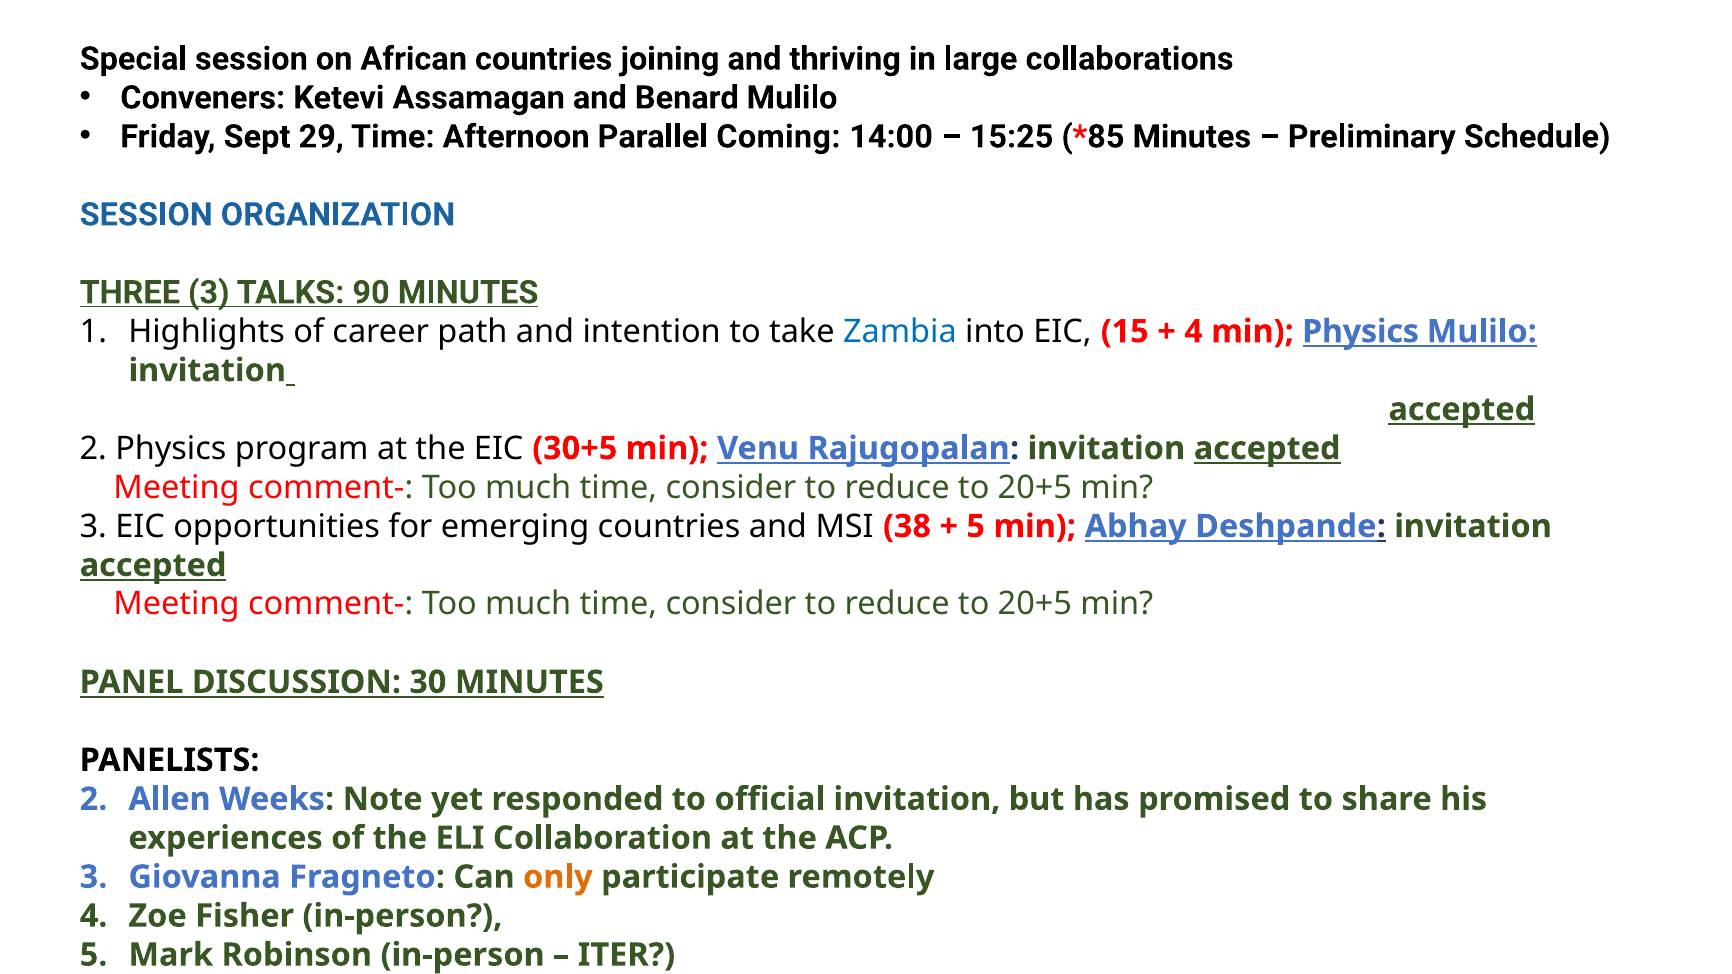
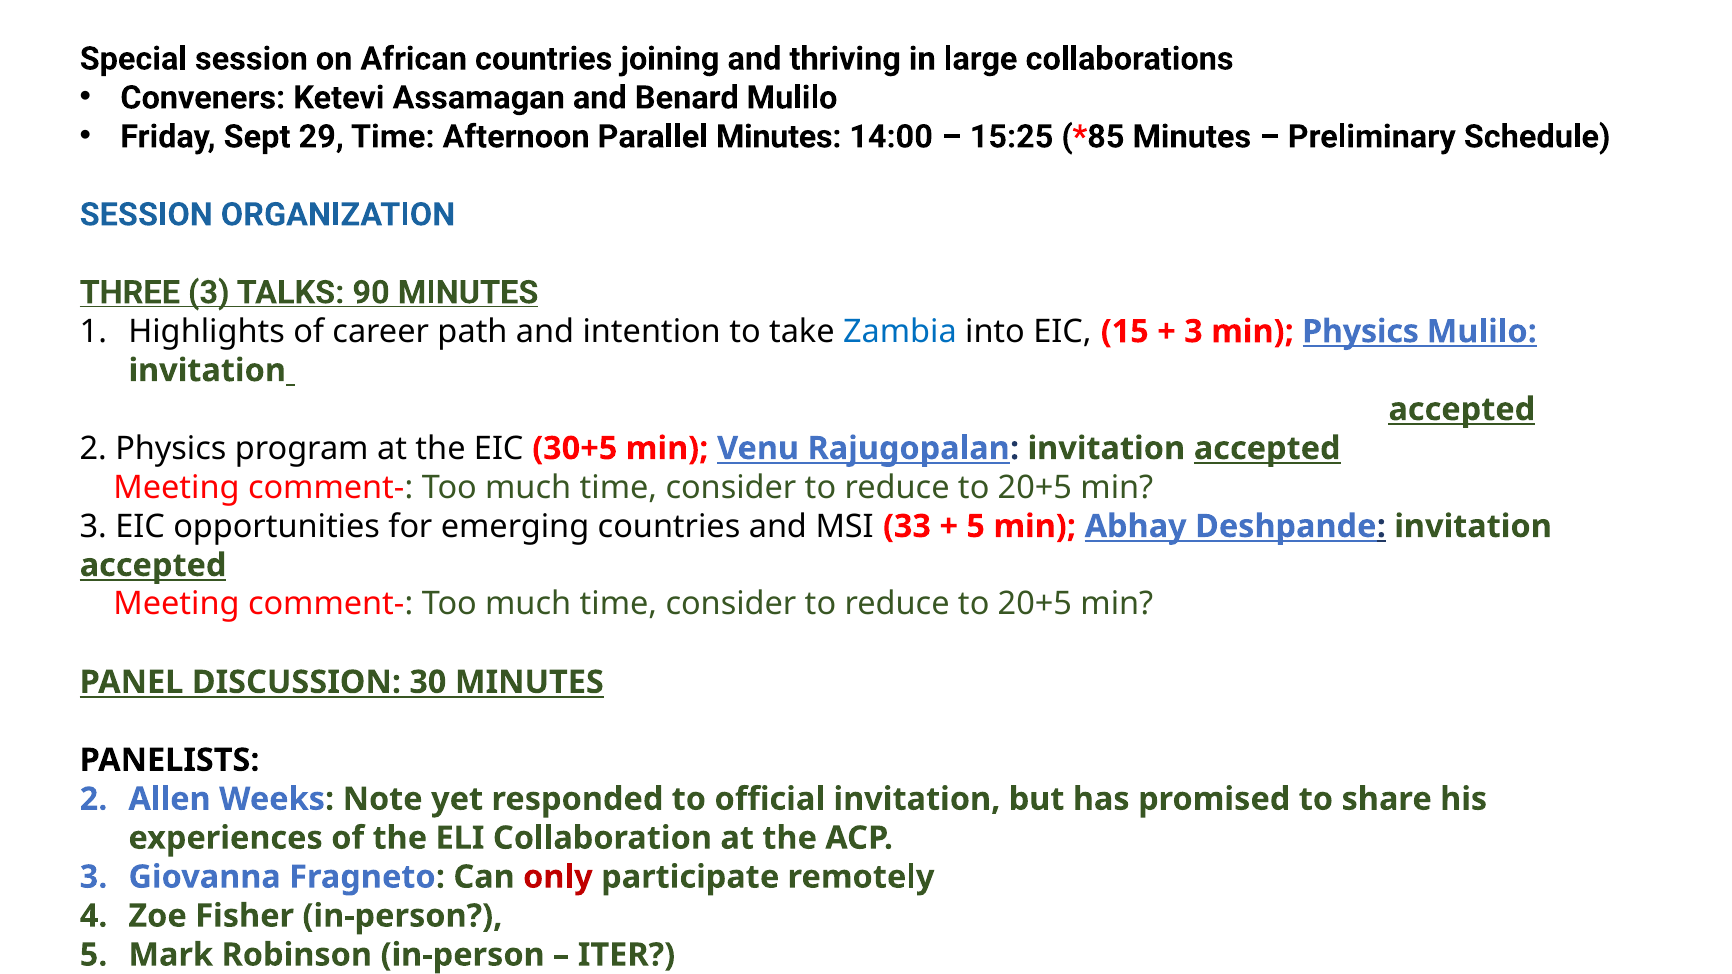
Parallel Coming: Coming -> Minutes (779, 137)
4: 4 -> 3 (1194, 332)
38: 38 -> 33 (907, 526)
only colour: orange -> red (558, 877)
